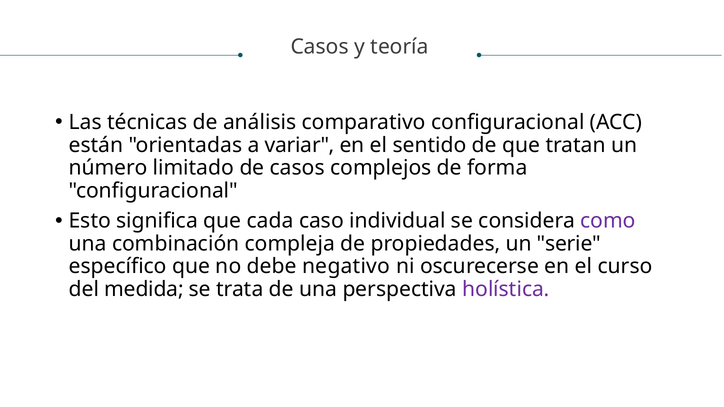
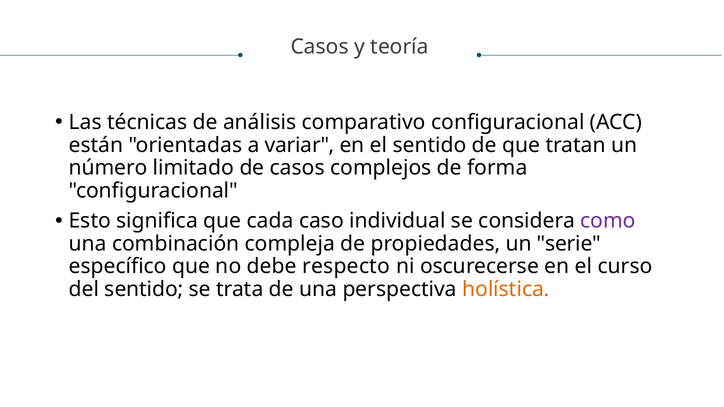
negativo: negativo -> respecto (346, 267)
del medida: medida -> sentido (144, 289)
holística colour: purple -> orange (506, 289)
